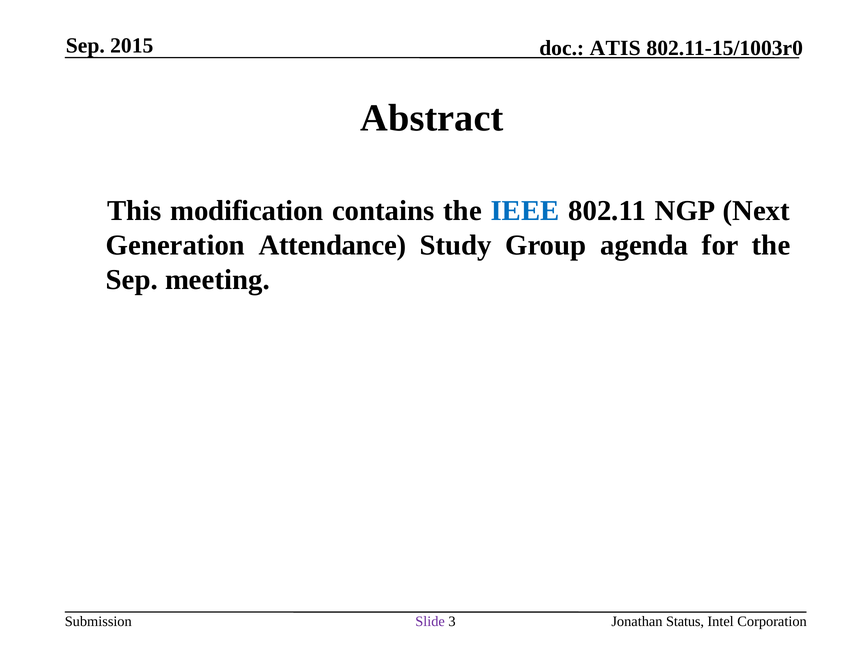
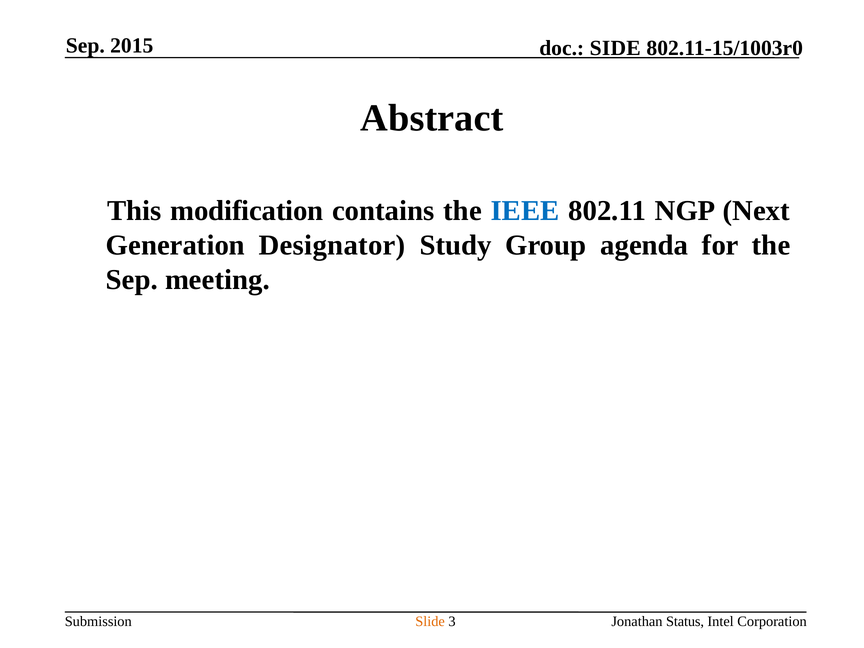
ATIS: ATIS -> SIDE (615, 48)
Attendance: Attendance -> Designator (332, 245)
Slide colour: purple -> orange (430, 621)
